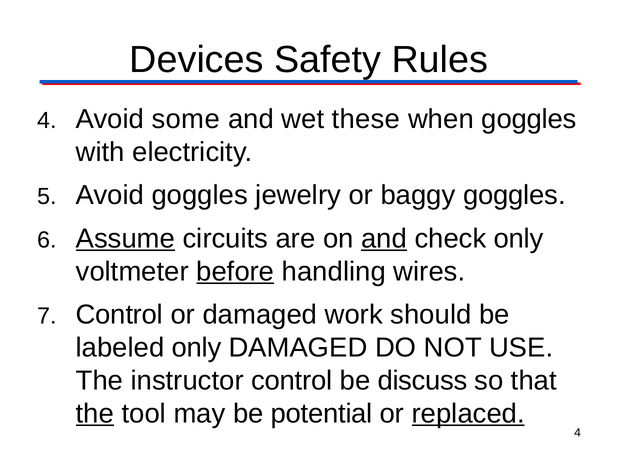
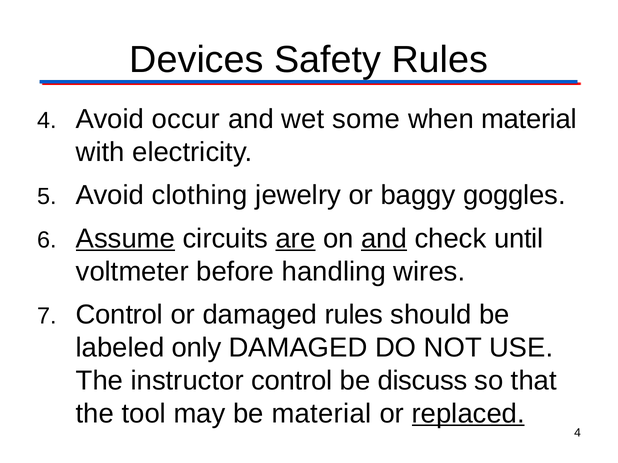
some: some -> occur (186, 119)
these: these -> some (366, 119)
when goggles: goggles -> material (529, 119)
Avoid goggles: goggles -> clothing (200, 196)
are underline: none -> present (296, 239)
check only: only -> until (519, 239)
before underline: present -> none (235, 272)
damaged work: work -> rules (354, 315)
the underline: present -> none (95, 414)
be potential: potential -> material (321, 414)
